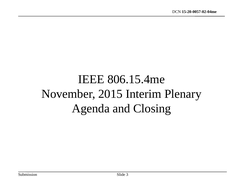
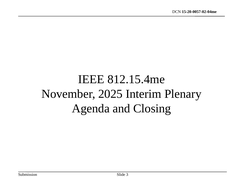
806.15.4me: 806.15.4me -> 812.15.4me (136, 79)
2015: 2015 -> 2025 (110, 94)
